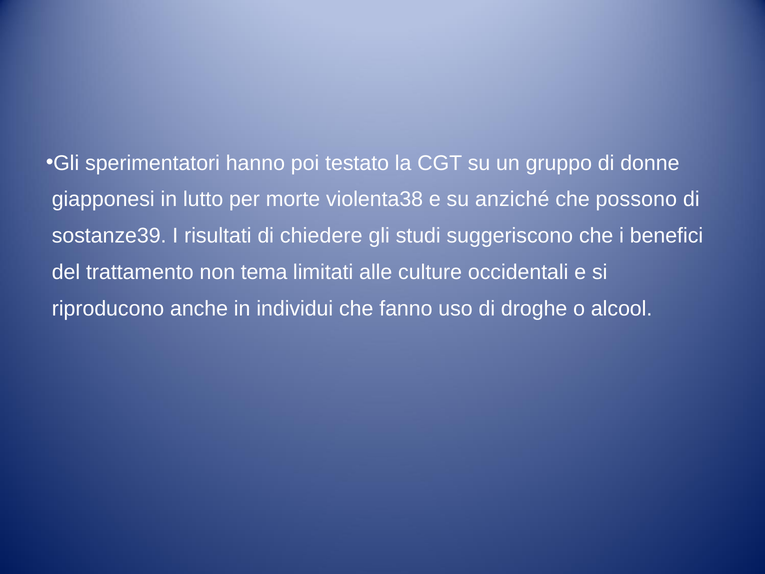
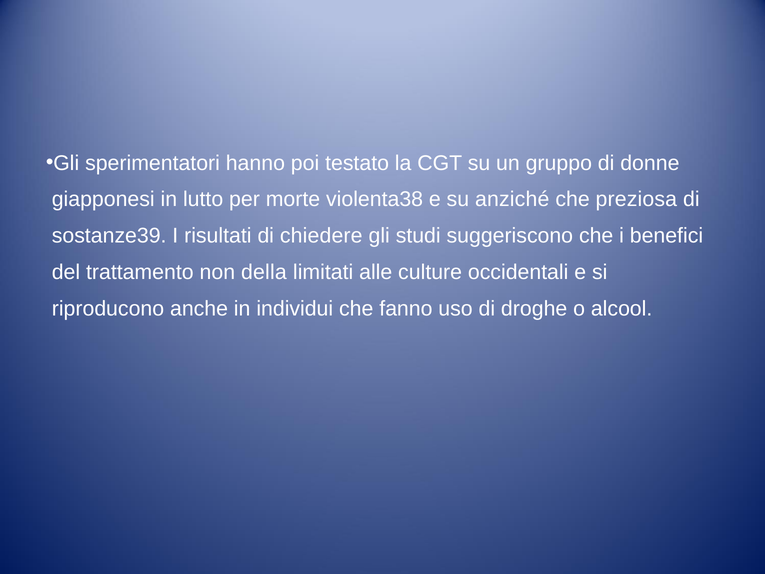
possono: possono -> preziosa (636, 199)
tema: tema -> della (264, 272)
